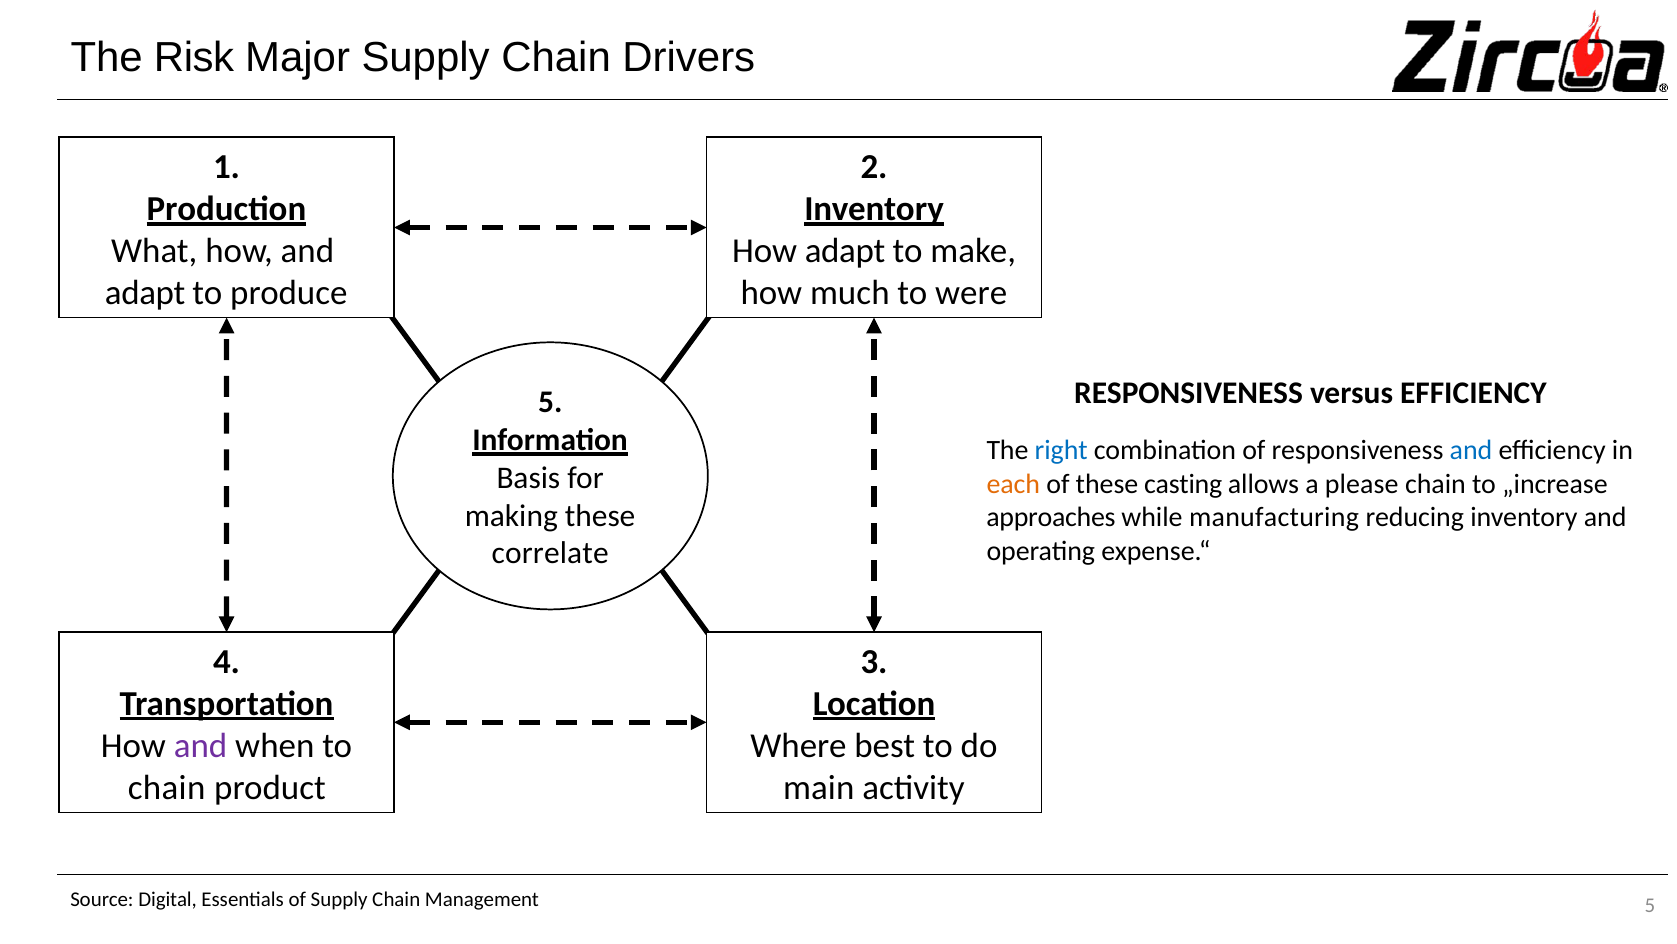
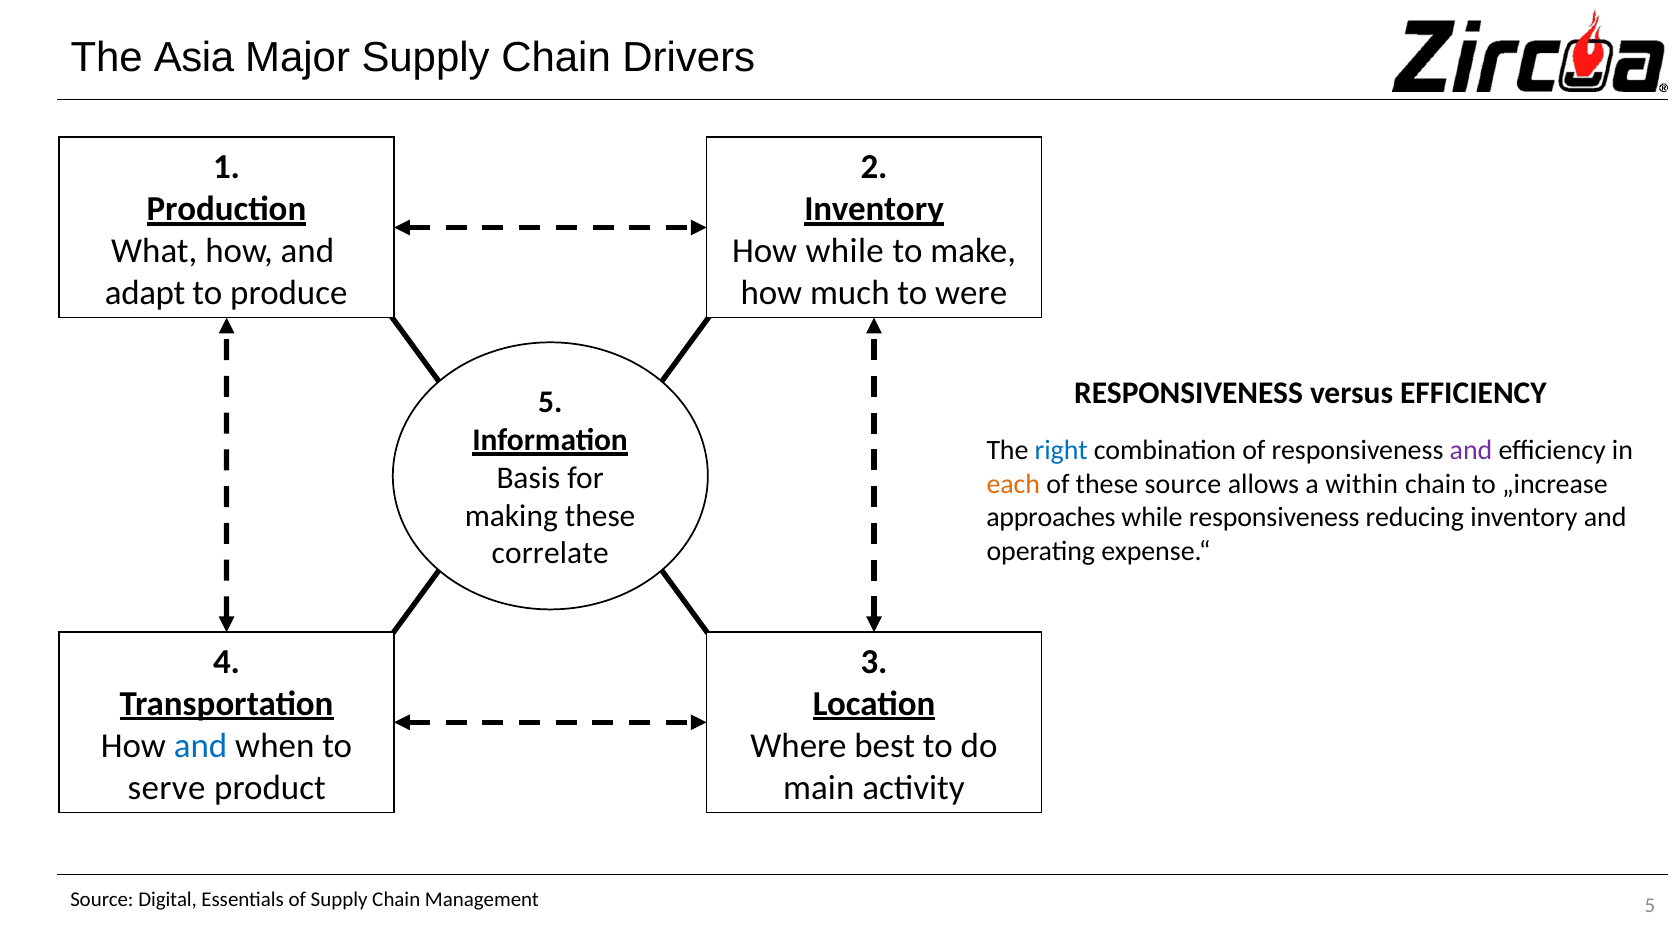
Risk: Risk -> Asia (194, 57)
How adapt: adapt -> while (845, 251)
and colour: blue -> purple (1471, 450)
these casting: casting -> source (1183, 484)
please: please -> within (1362, 484)
while manufacturing: manufacturing -> responsiveness (1274, 517)
and colour: purple -> blue (201, 745)
chain: chain -> serve (167, 787)
